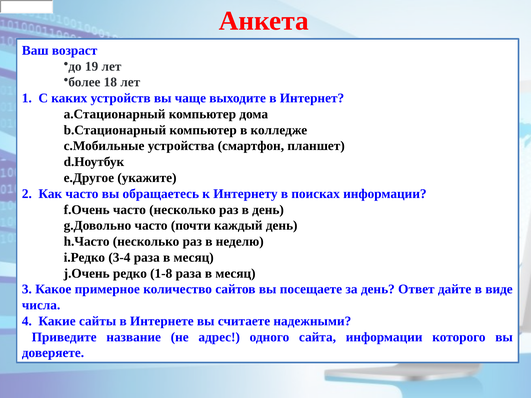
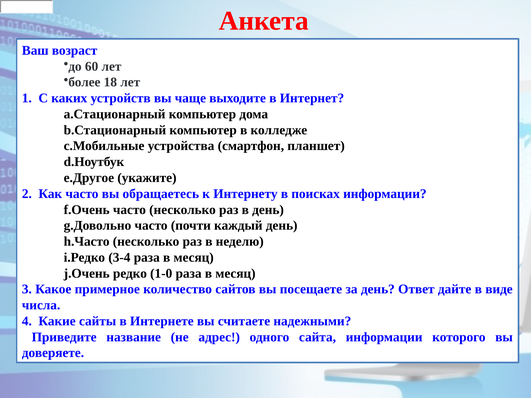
19: 19 -> 60 (92, 66)
1-8: 1-8 -> 1-0 (161, 273)
